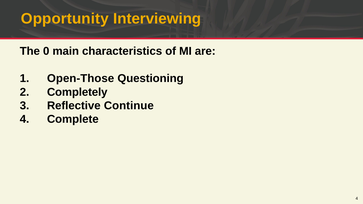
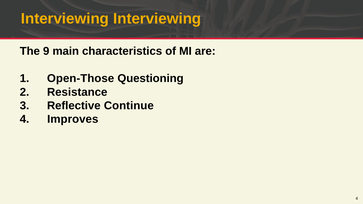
Opportunity: Opportunity -> Interviewing (65, 19)
0: 0 -> 9 (46, 51)
Completely: Completely -> Resistance (77, 92)
Complete: Complete -> Improves (73, 119)
